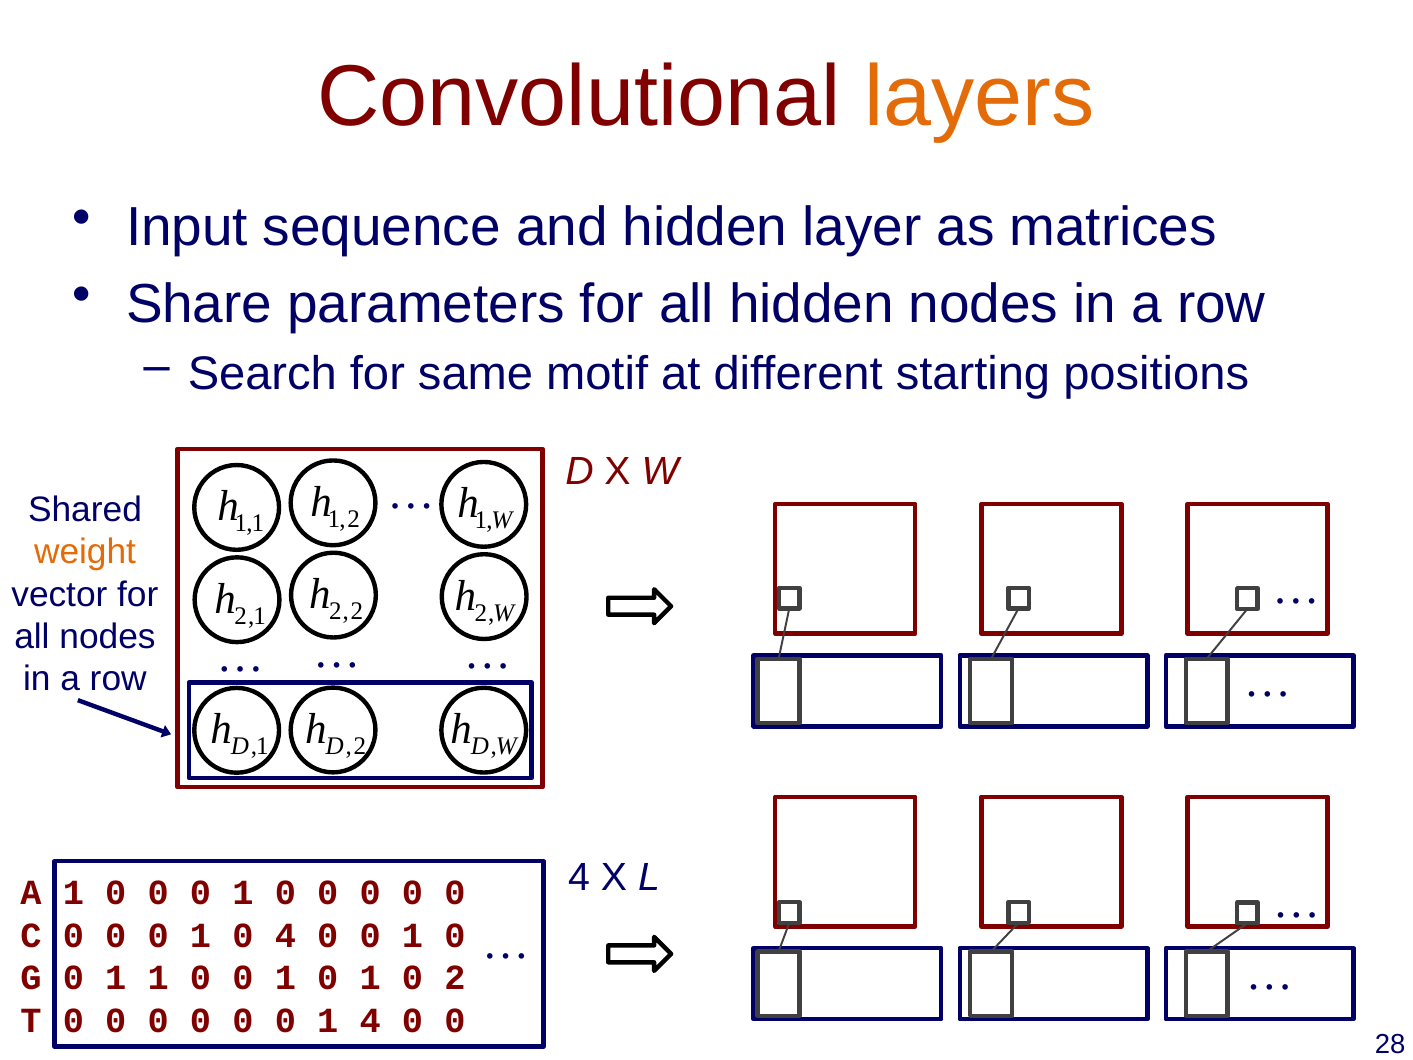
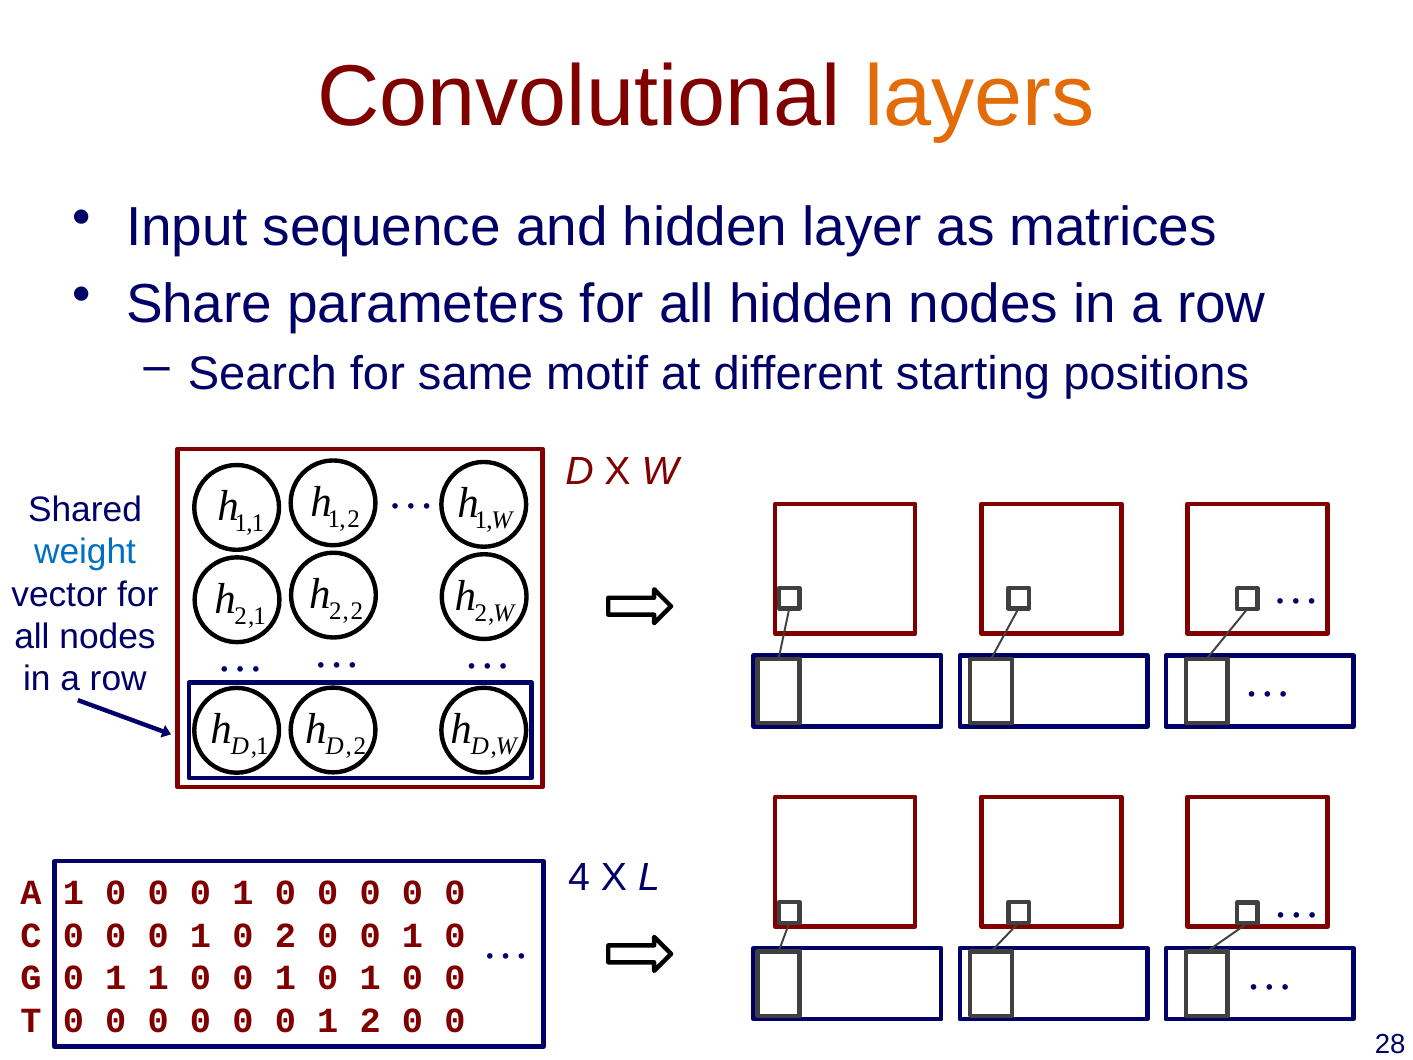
weight colour: orange -> blue (85, 552)
0 4: 4 -> 2 (285, 935)
2: 2 -> 0 (455, 978)
1 4: 4 -> 2 (370, 1020)
